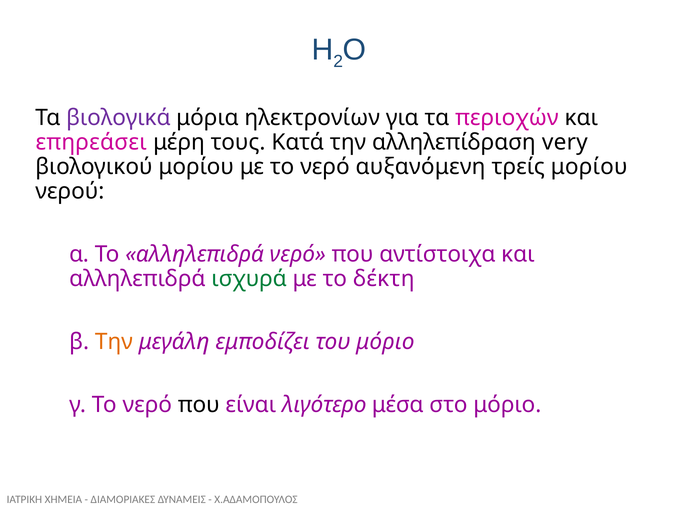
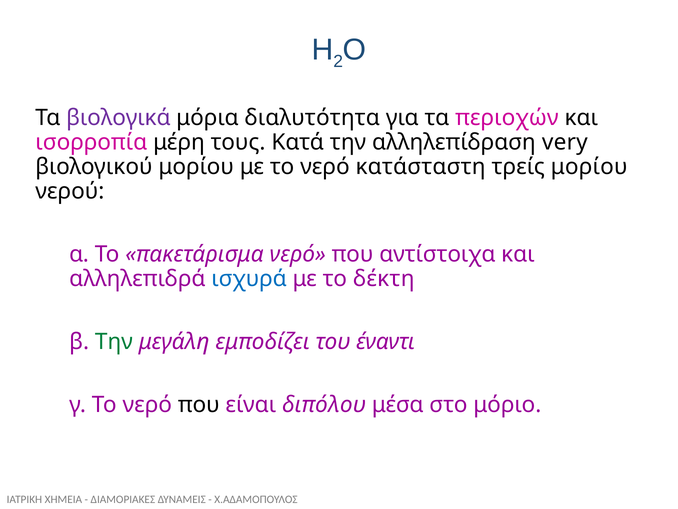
ηλεκτρονίων: ηλεκτρονίων -> διαλυτότητα (312, 118)
επηρεάσει: επηρεάσει -> ισορροπία (91, 142)
αυξανόμενη: αυξανόμενη -> κατάσταστη (421, 167)
Το αλληλεπιδρά: αλληλεπιδρά -> πακετάρισμα (194, 254)
ισχυρά colour: green -> blue (249, 278)
Την colour: orange -> green (114, 341)
του μόριο: μόριο -> έναντι (385, 341)
λιγότερο: λιγότερο -> διπόλου (324, 404)
